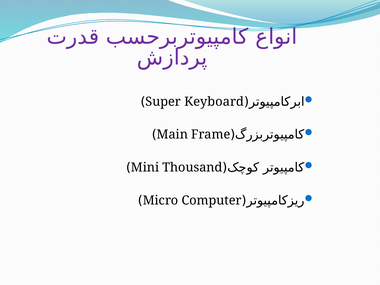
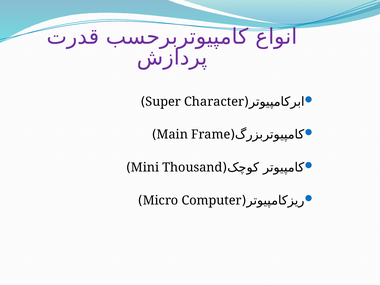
Keyboard: Keyboard -> Character (214, 102)
